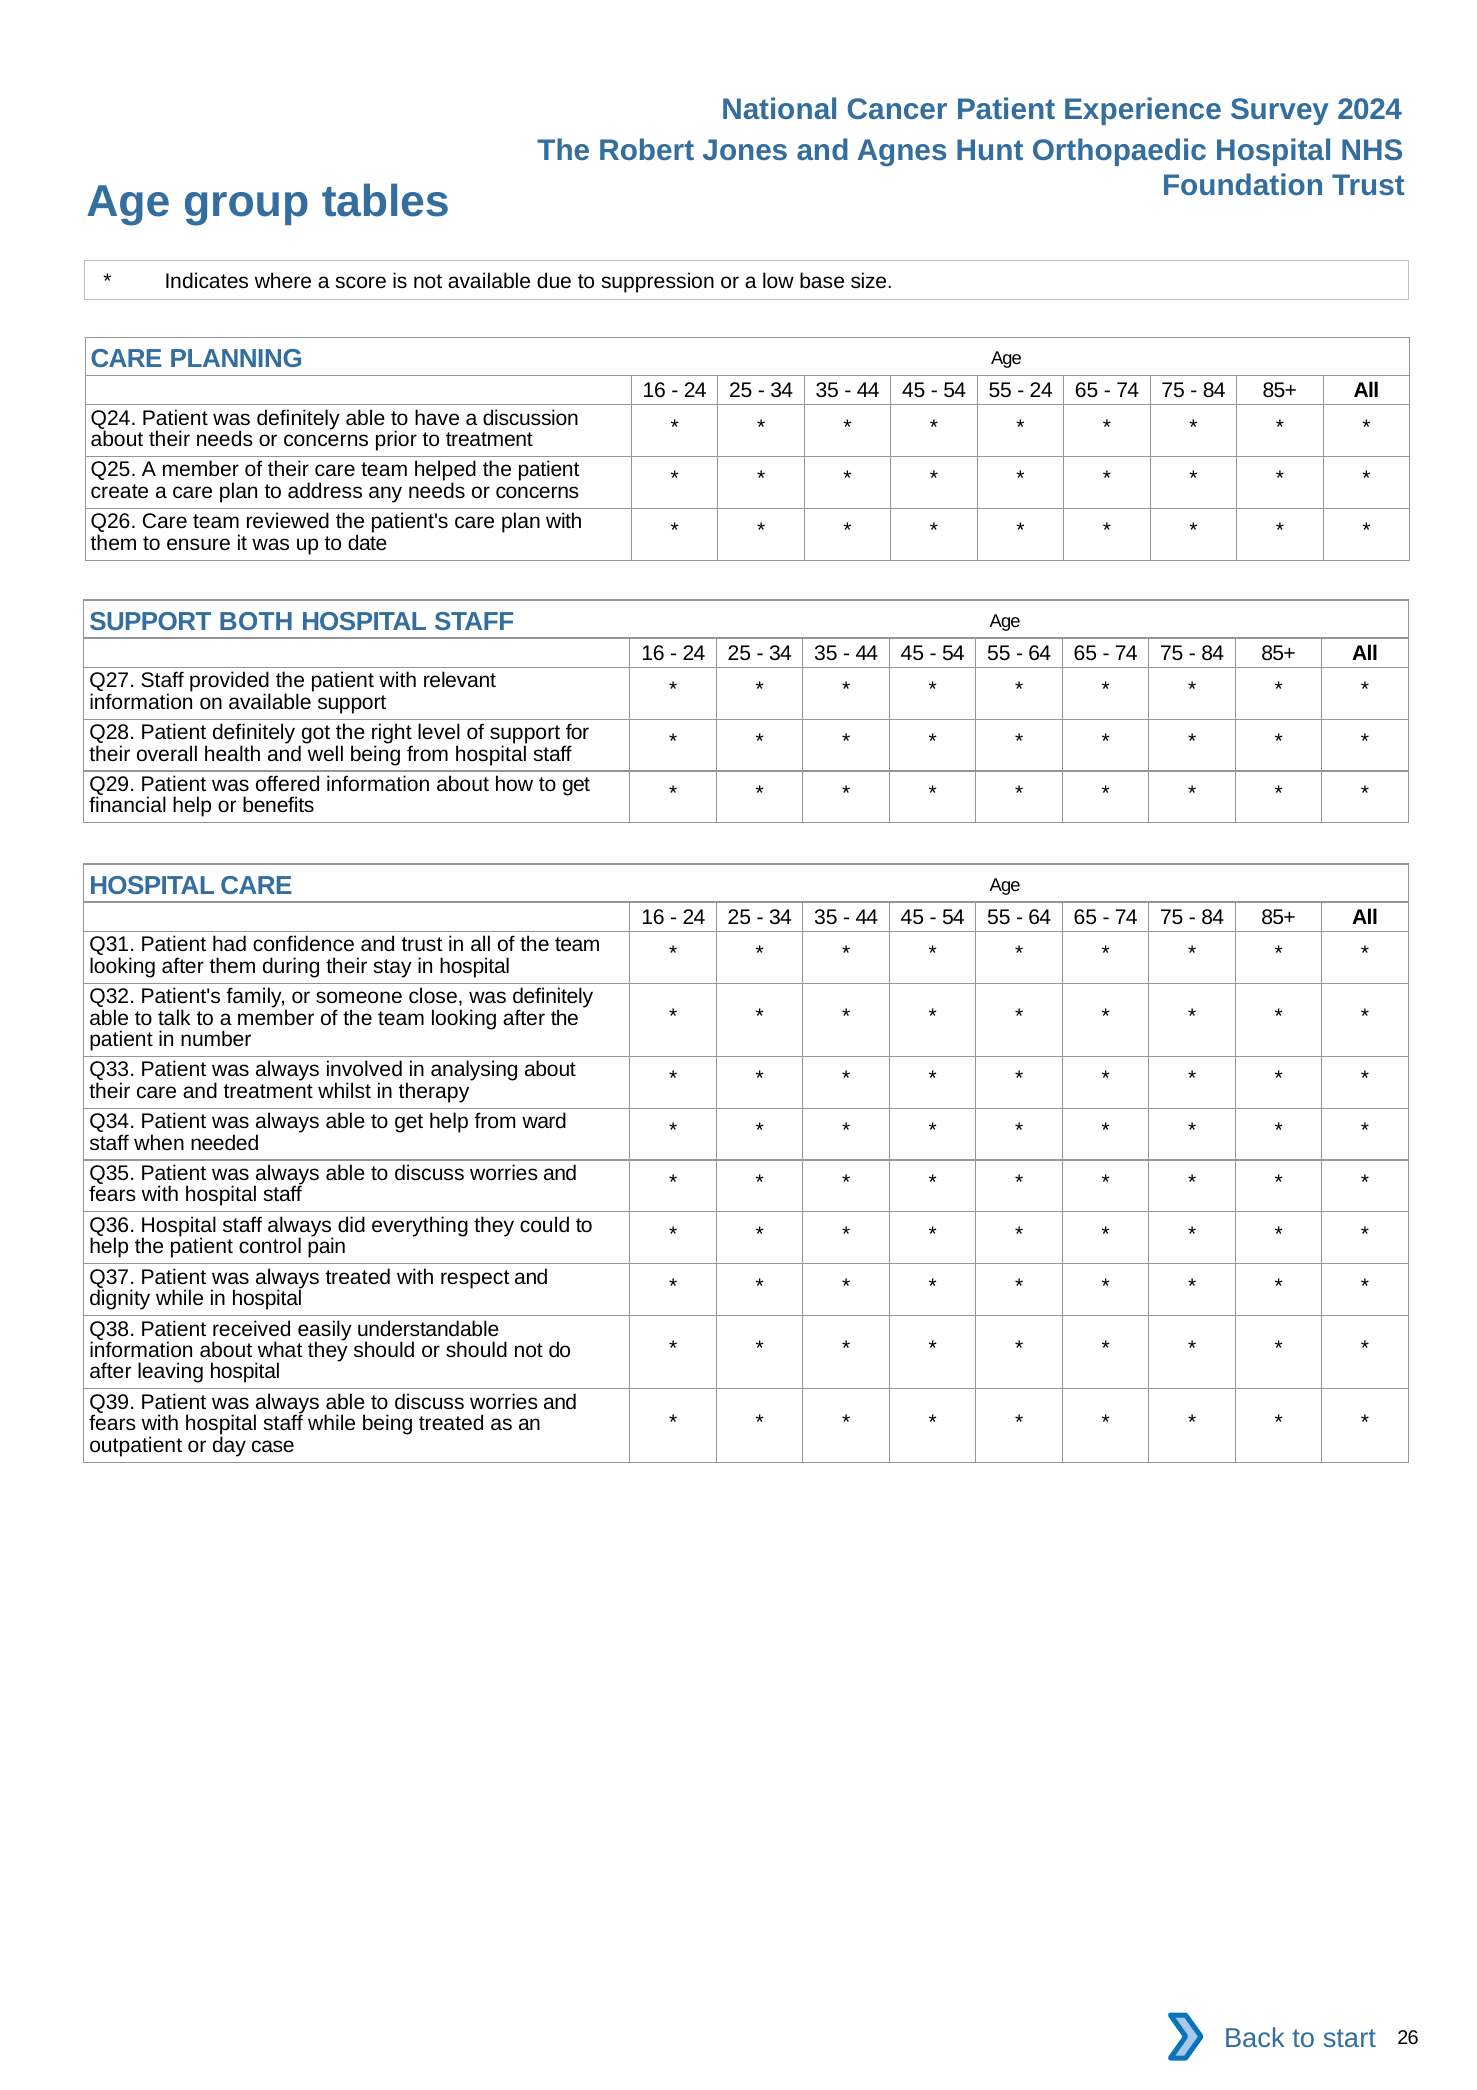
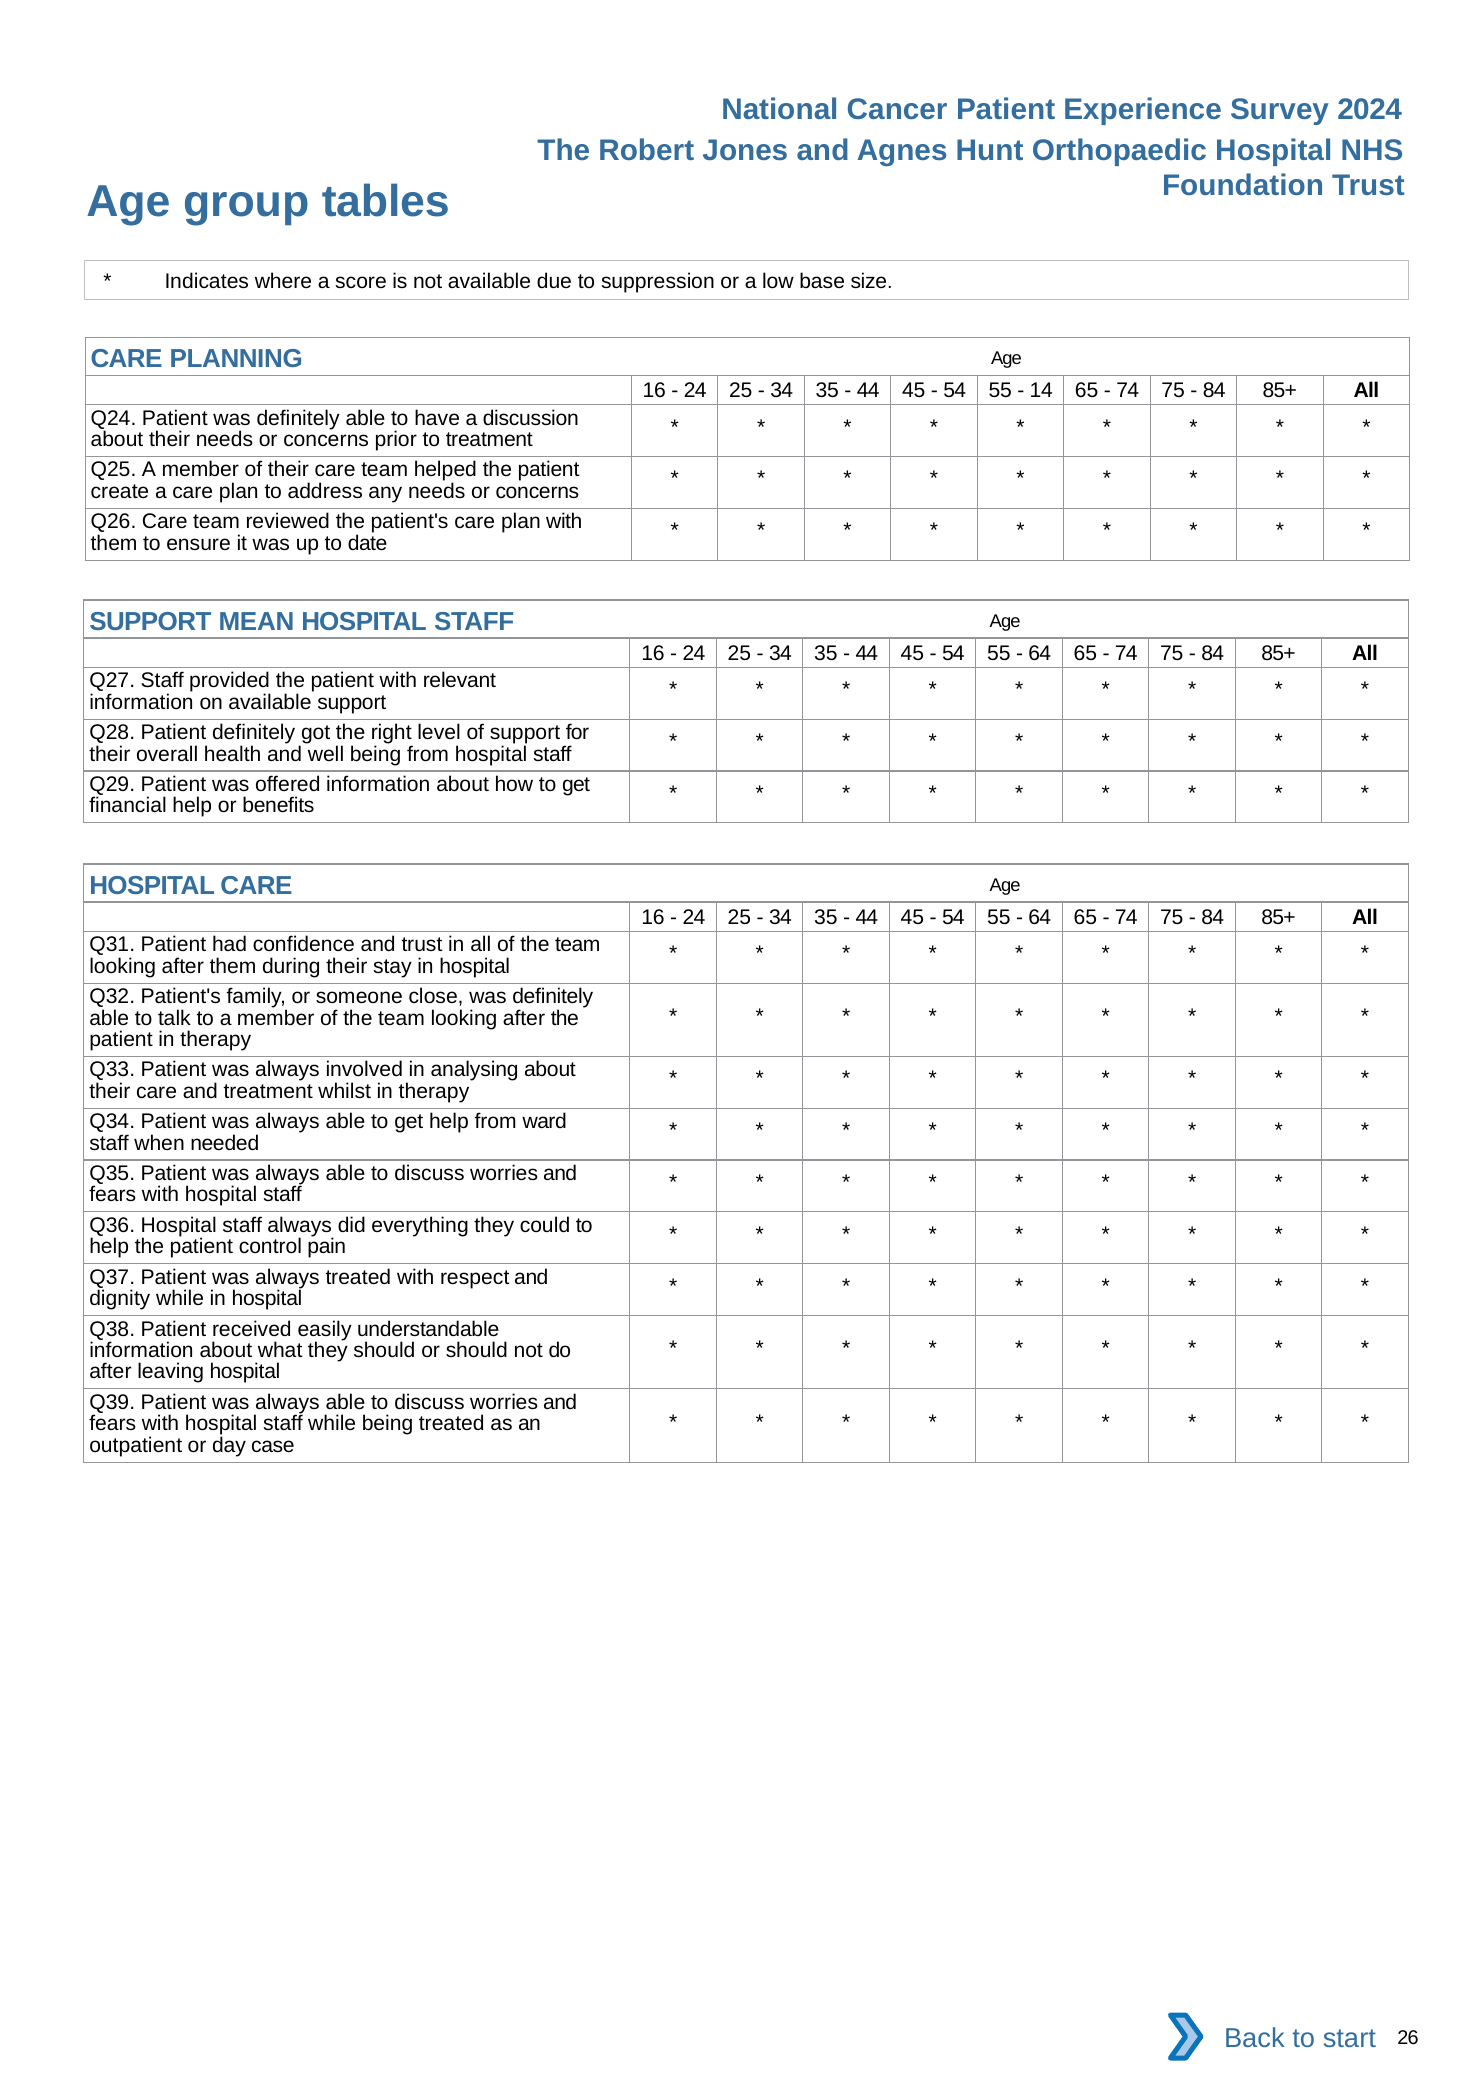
24: 24 -> 14 (1041, 391)
BOTH: BOTH -> MEAN (256, 621)
patient in number: number -> therapy (216, 1040)
